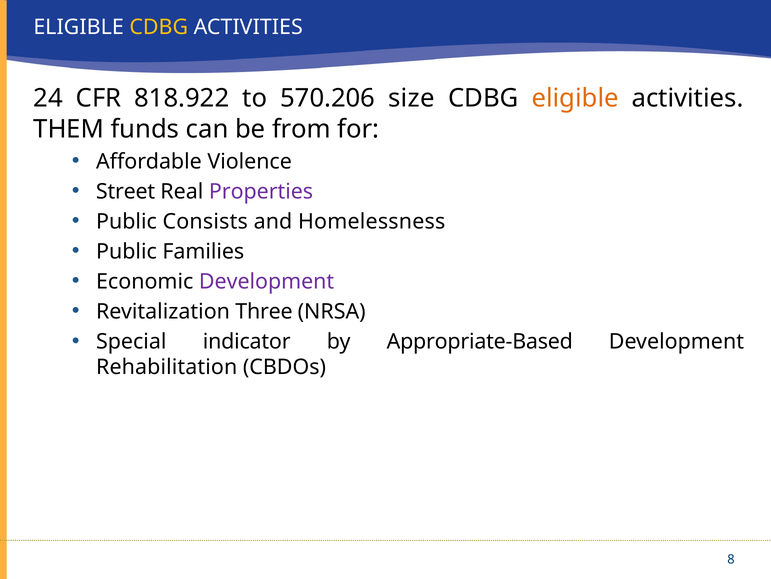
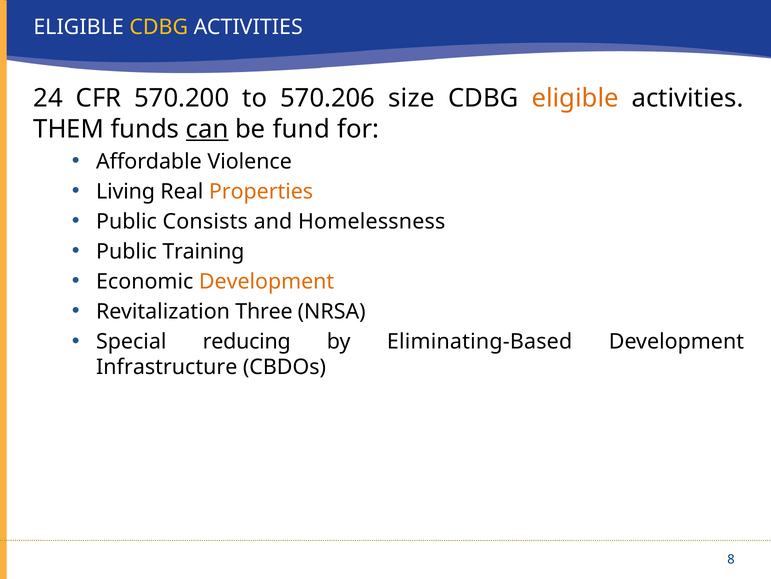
818.922: 818.922 -> 570.200 (182, 98)
can underline: none -> present (207, 129)
from: from -> fund (301, 129)
Street: Street -> Living (126, 191)
Properties colour: purple -> orange (261, 191)
Families: Families -> Training (203, 251)
Development colour: purple -> orange (267, 281)
indicator: indicator -> reducing (247, 341)
Appropriate-Based: Appropriate-Based -> Eliminating-Based (480, 341)
Rehabilitation: Rehabilitation -> Infrastructure (167, 367)
